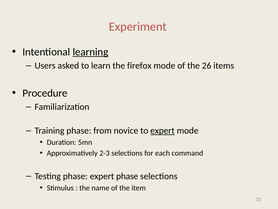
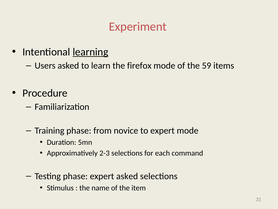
26: 26 -> 59 (207, 66)
expert underline: present -> none (162, 130)
expert phase: phase -> asked (127, 176)
